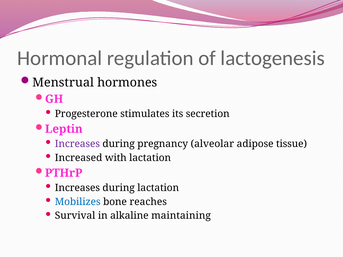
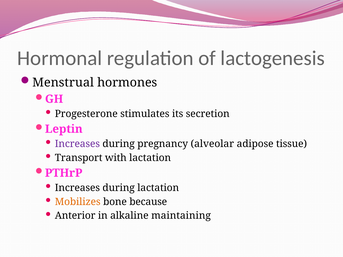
Increased: Increased -> Transport (79, 158)
Mobilizes colour: blue -> orange (78, 202)
reaches: reaches -> because (148, 202)
Survival: Survival -> Anterior (75, 216)
